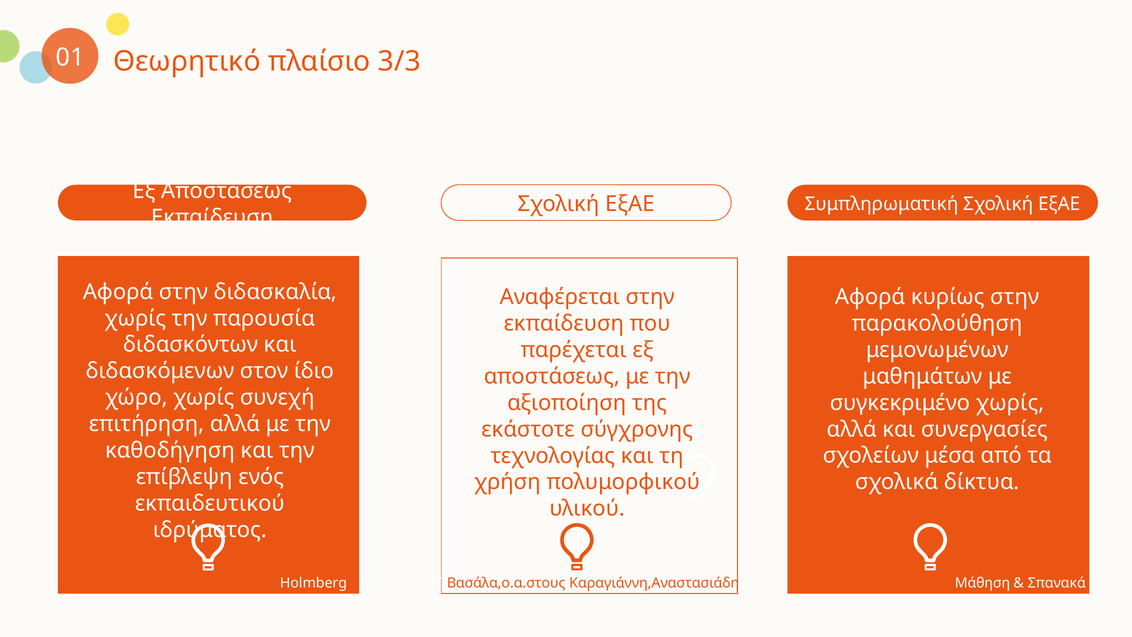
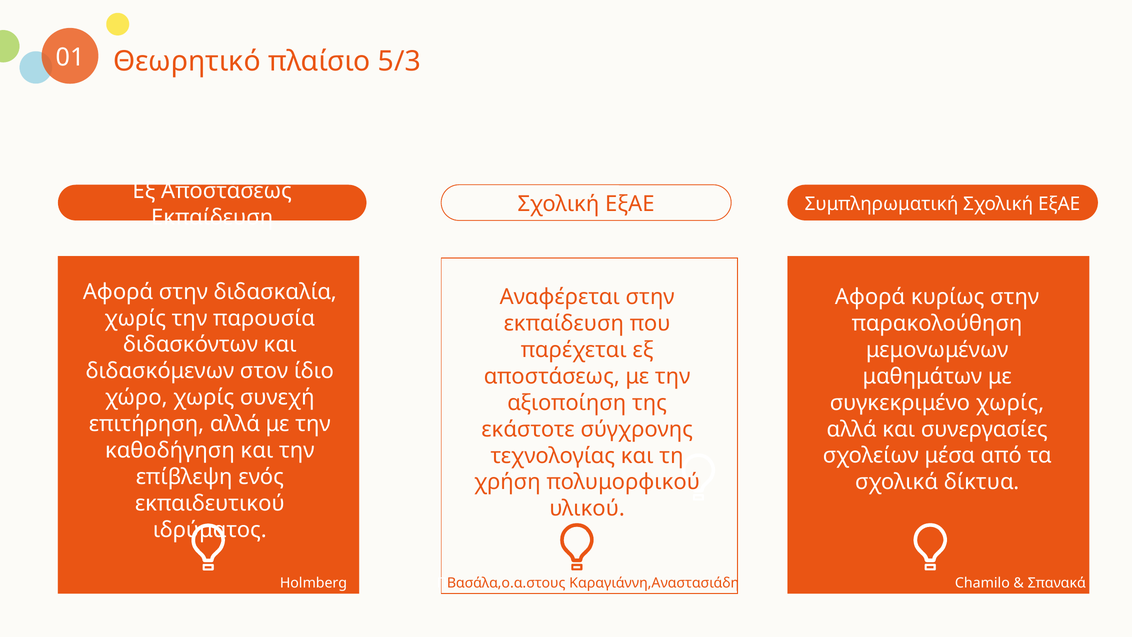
3/3: 3/3 -> 5/3 (399, 61)
Μάθηση: Μάθηση -> Chamilo (982, 583)
